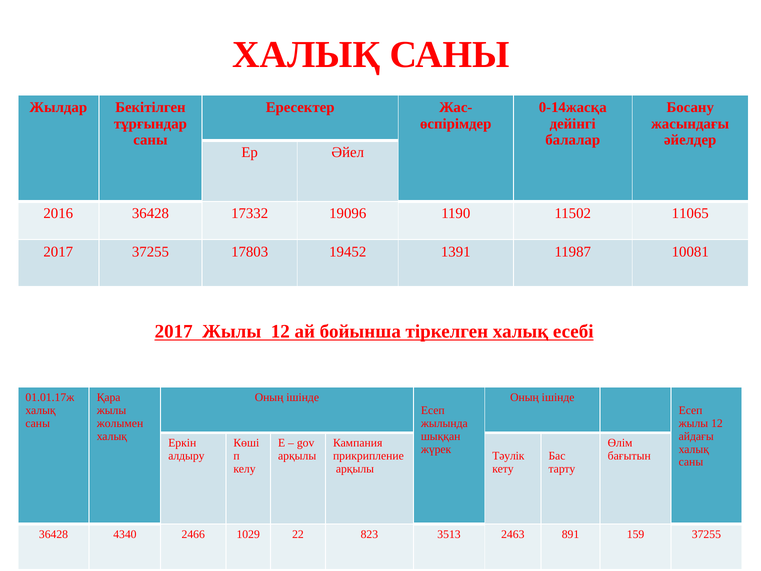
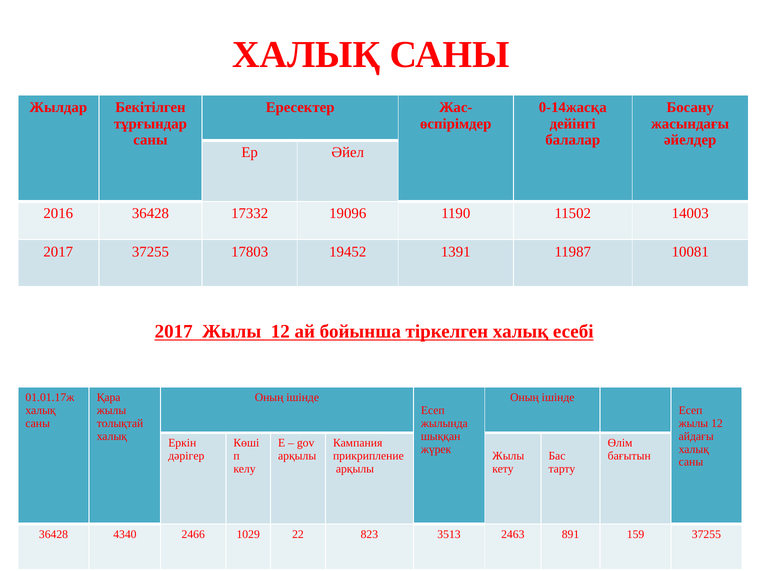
11065: 11065 -> 14003 (690, 213)
жолымен: жолымен -> толықтай (120, 423)
алдыру: алдыру -> дәрігер (186, 456)
Тәулік: Тәулік -> Жылы (508, 456)
